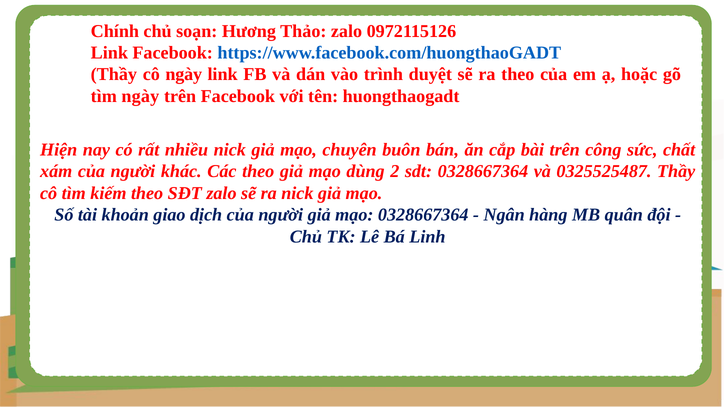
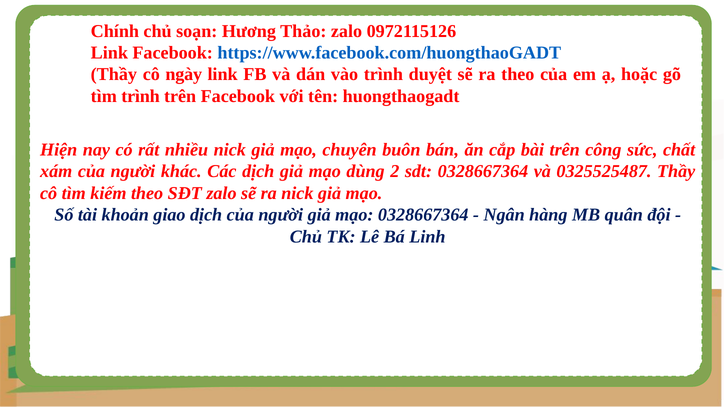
tìm ngày: ngày -> trình (141, 96)
Các theo: theo -> dịch (258, 172)
